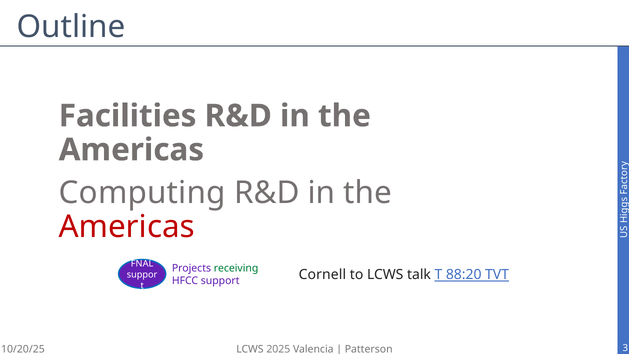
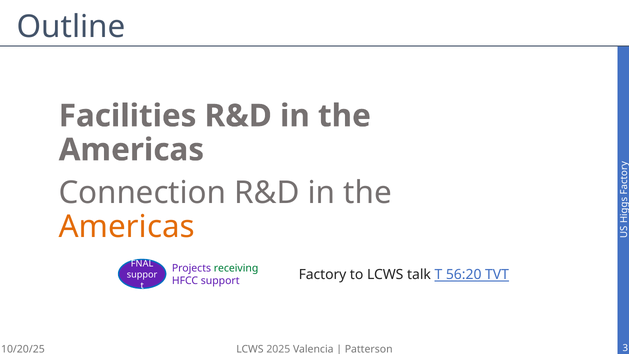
Computing: Computing -> Connection (142, 193)
Americas colour: red -> orange (127, 227)
Cornell: Cornell -> Factory (322, 275)
88:20: 88:20 -> 56:20 (464, 275)
